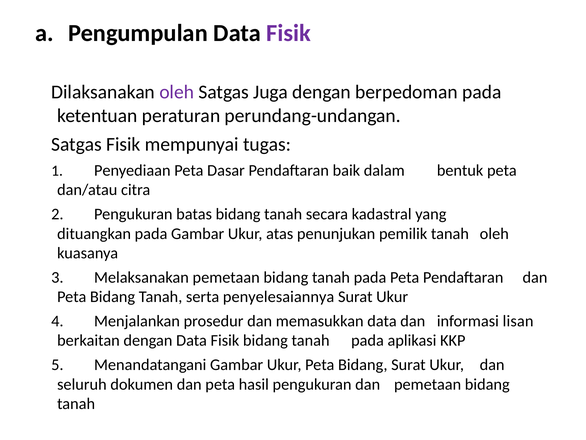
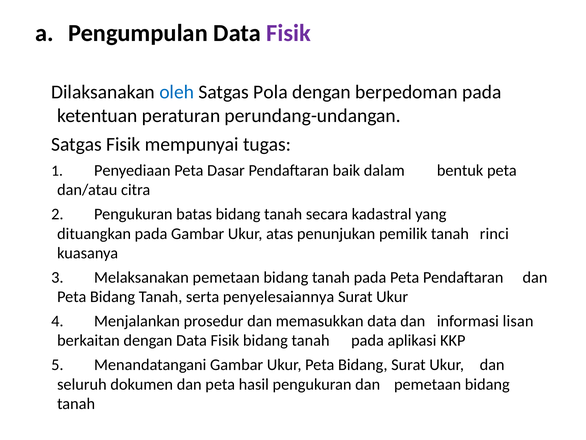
oleh colour: purple -> blue (177, 92)
Juga: Juga -> Pola (271, 92)
tanah oleh: oleh -> rinci (494, 233)
